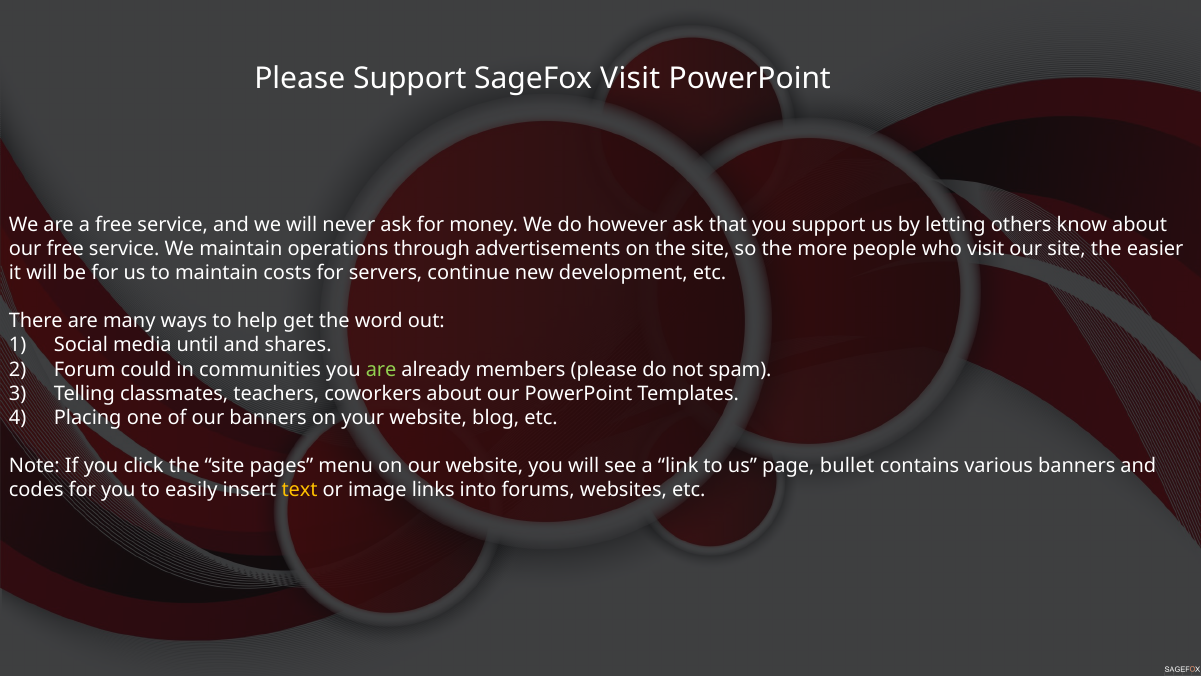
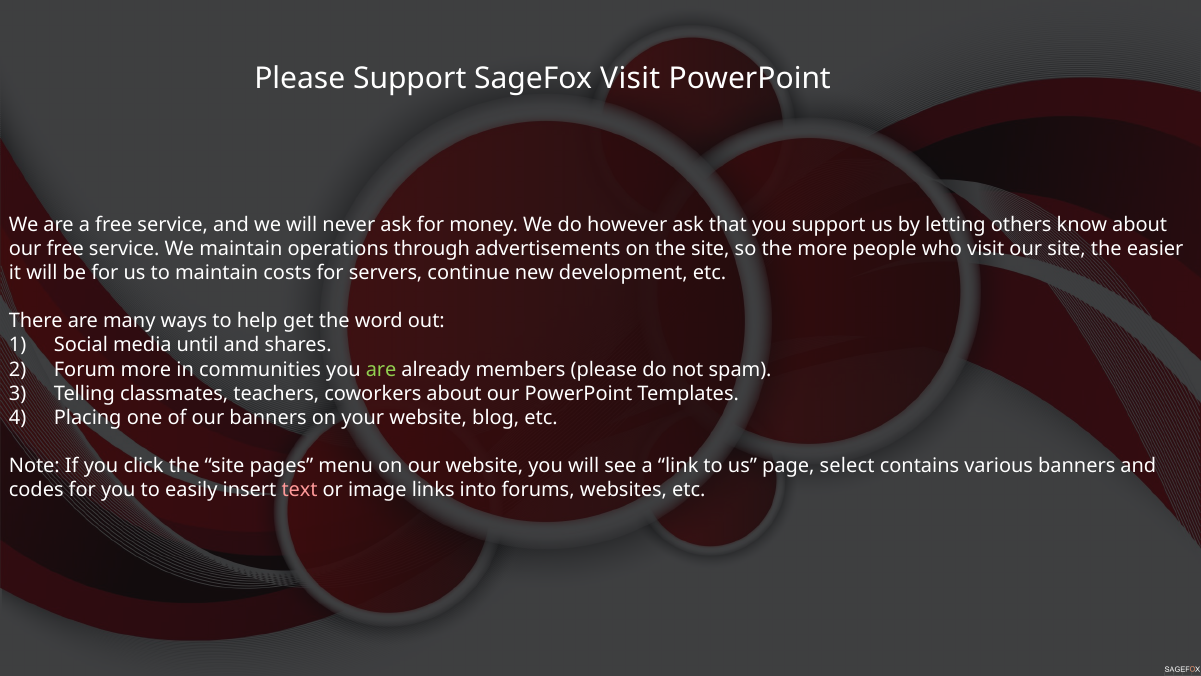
Forum could: could -> more (146, 369)
bullet: bullet -> select (847, 465)
text colour: yellow -> pink (300, 489)
